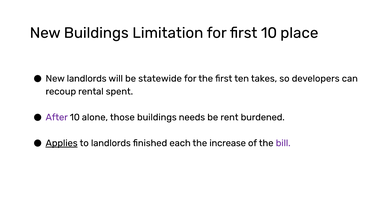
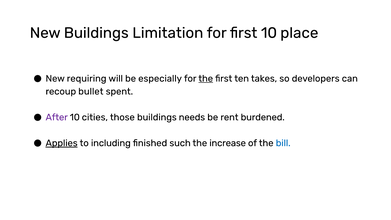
New landlords: landlords -> requiring (87, 78)
statewide: statewide -> especially (160, 78)
the underline: none -> present (206, 78)
rental: rental -> bullet (91, 91)
alone: alone -> cities (95, 117)
to landlords: landlords -> including (111, 143)
each: each -> such (180, 143)
bill colour: purple -> blue (283, 143)
